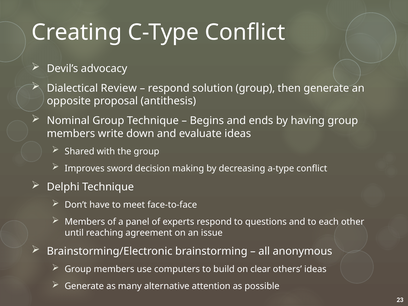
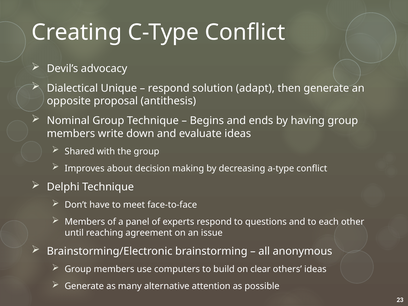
Review: Review -> Unique (119, 88)
solution group: group -> adapt (255, 88)
sword: sword -> about (120, 168)
